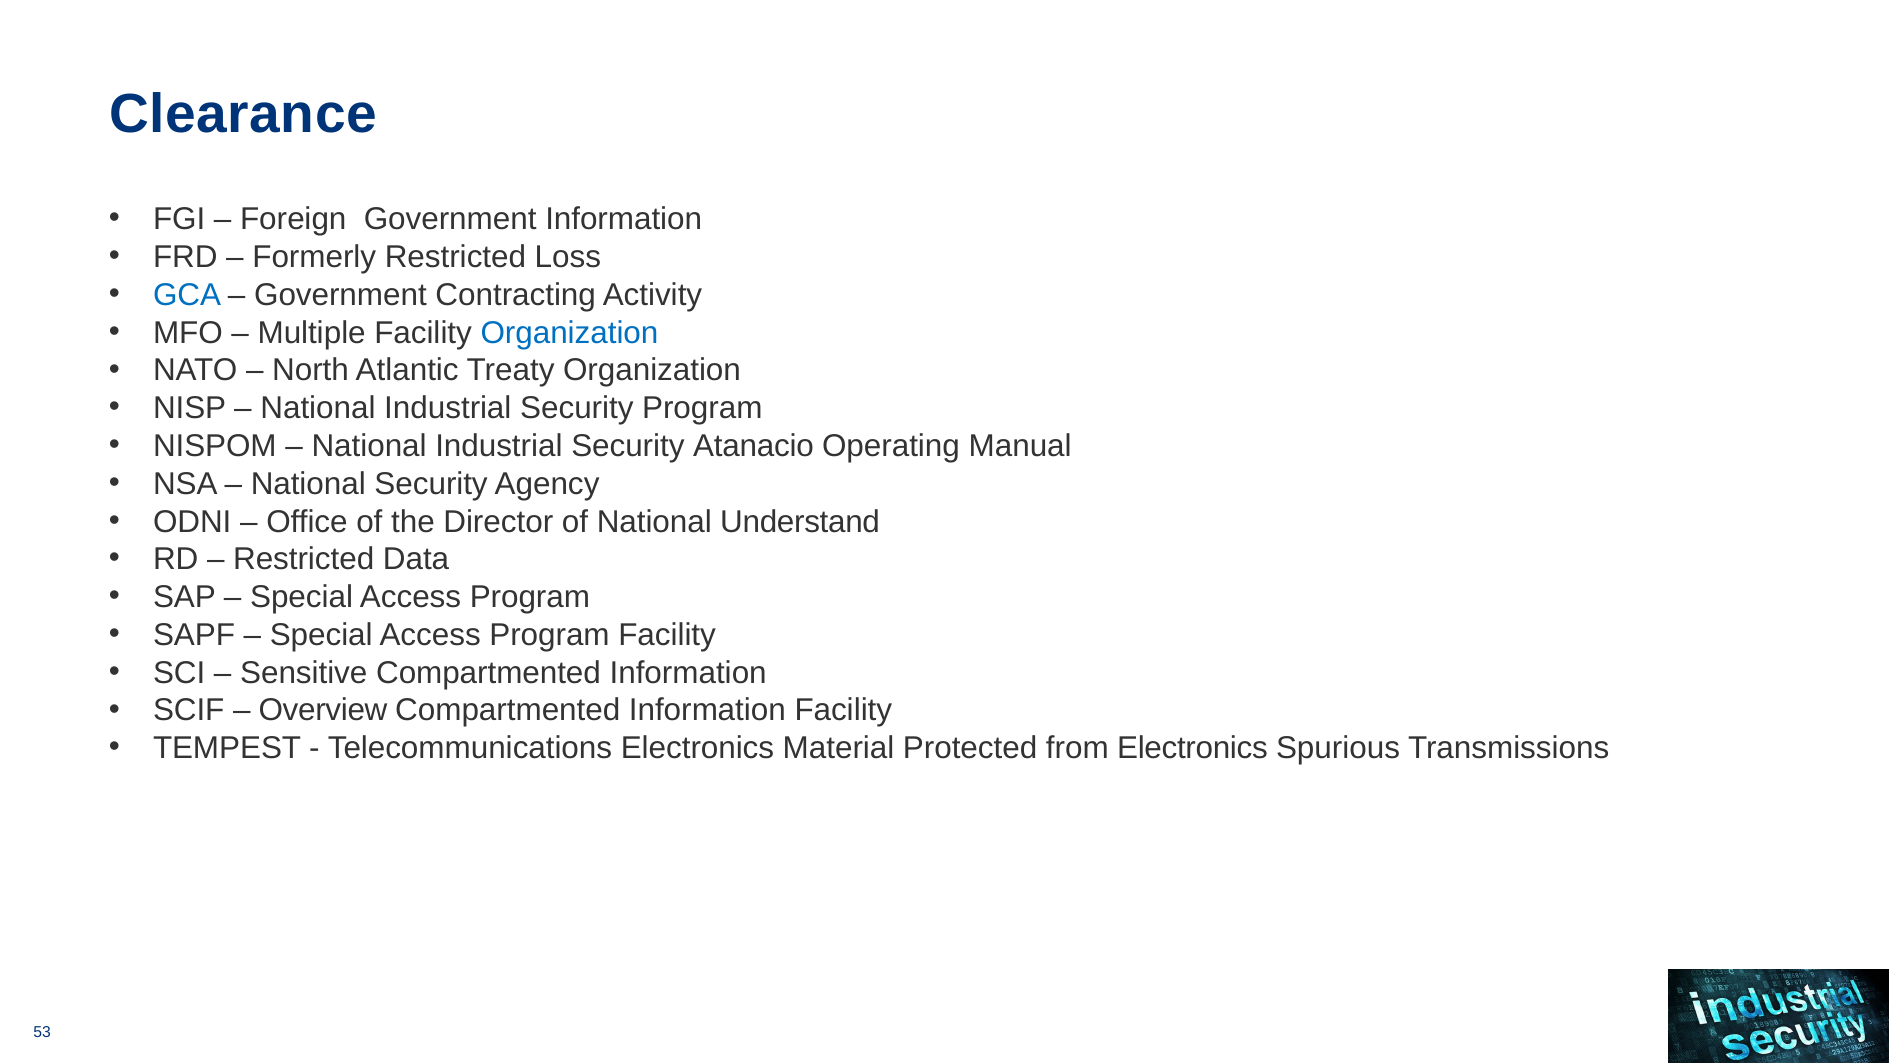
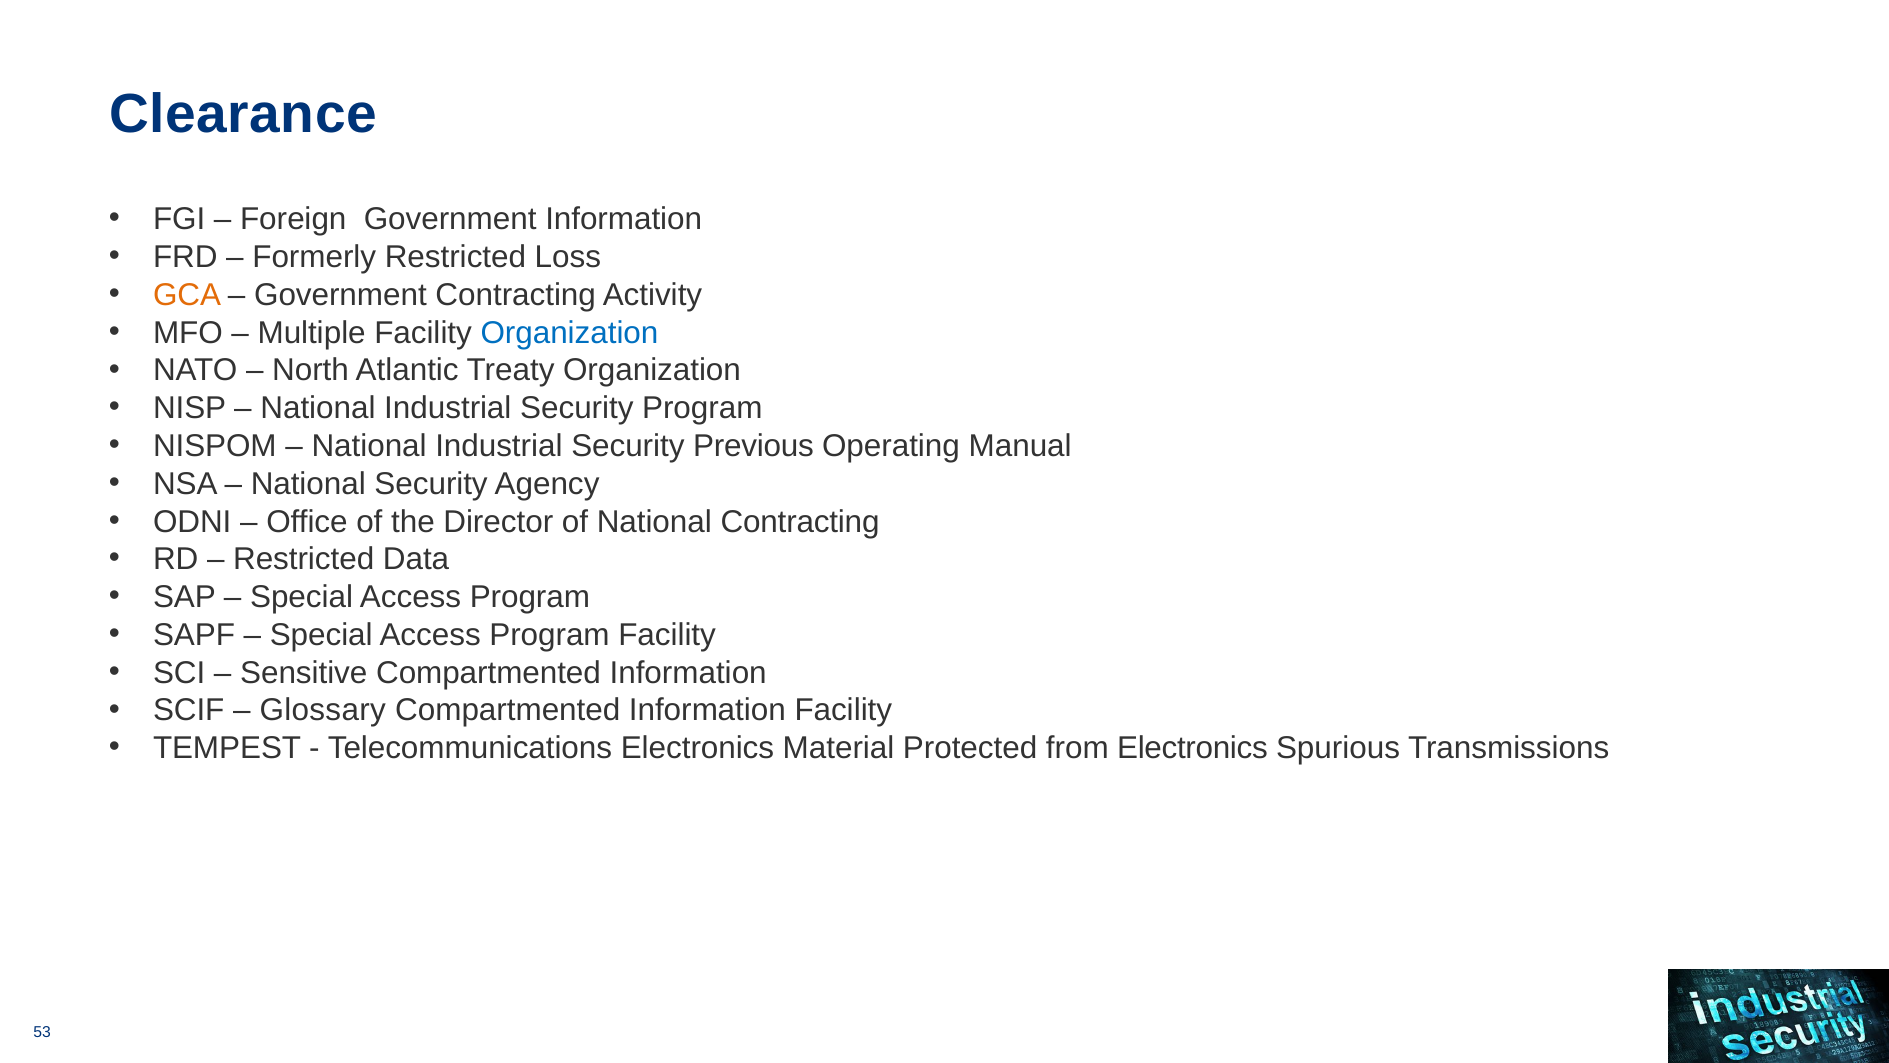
GCA colour: blue -> orange (187, 295)
Atanacio: Atanacio -> Previous (753, 446)
National Understand: Understand -> Contracting (800, 521)
Overview: Overview -> Glossary (323, 710)
